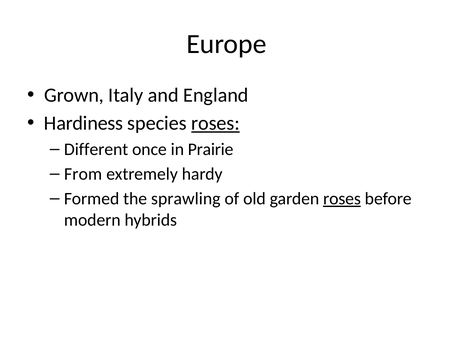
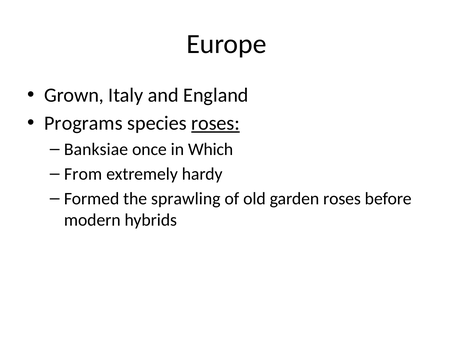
Hardiness: Hardiness -> Programs (83, 123)
Different: Different -> Banksiae (96, 149)
Prairie: Prairie -> Which (211, 149)
roses underline: present -> none (342, 199)
